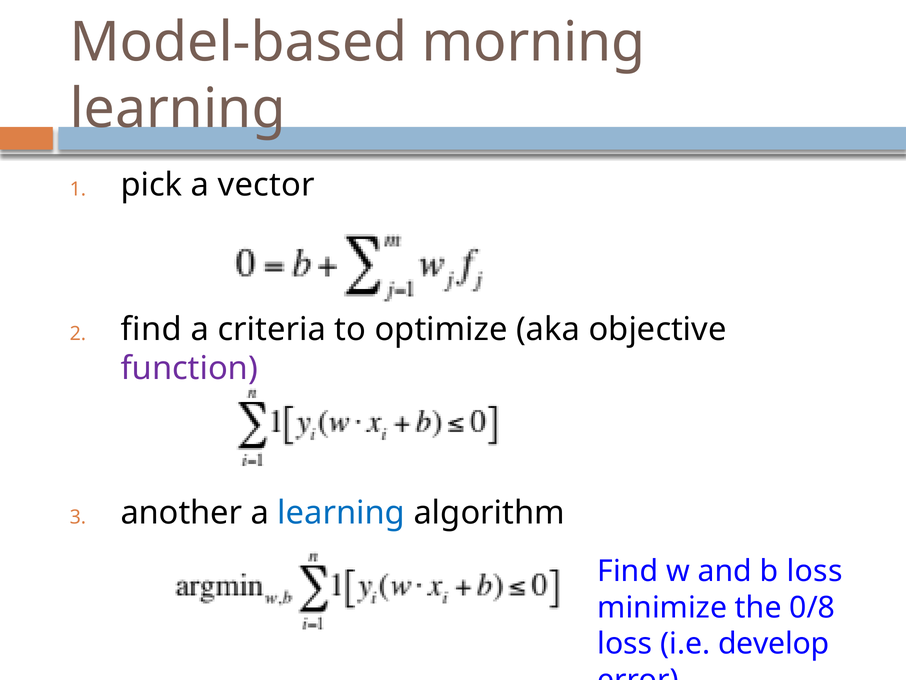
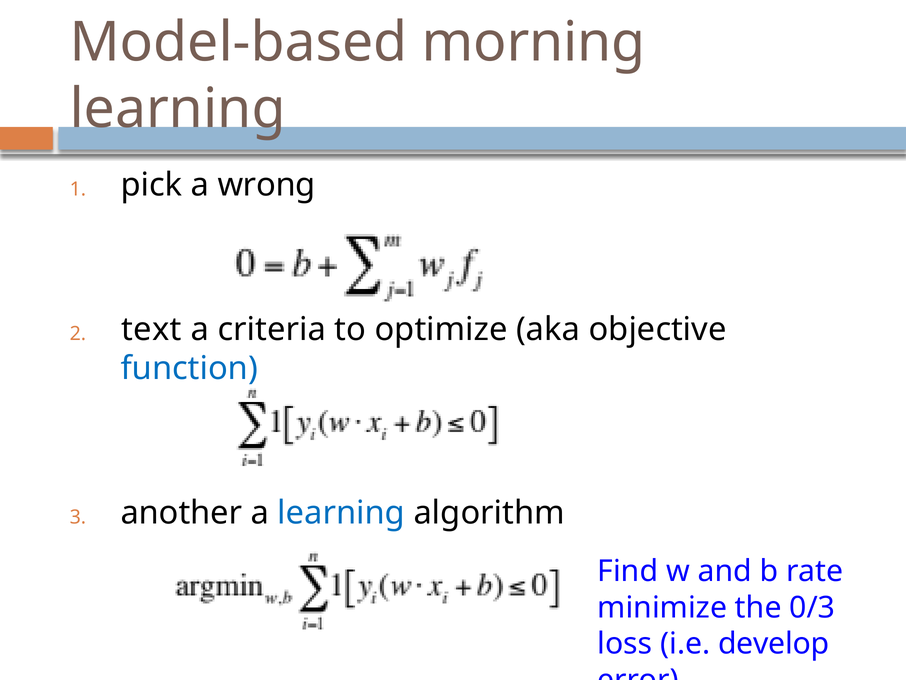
vector: vector -> wrong (267, 185)
find: find -> text (151, 329)
function colour: purple -> blue (189, 368)
b loss: loss -> rate (815, 571)
0/8: 0/8 -> 0/3 (812, 607)
